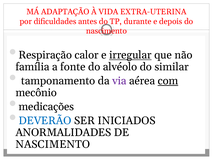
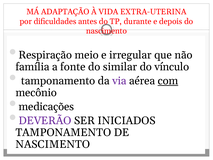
calor: calor -> meio (87, 55)
irregular underline: present -> none (130, 55)
alvéolo: alvéolo -> similar (120, 67)
similar: similar -> vínculo (172, 67)
DEVERÃO colour: blue -> purple (45, 120)
ANORMALIDADES: ANORMALIDADES -> TAMPONAMENTO (63, 132)
